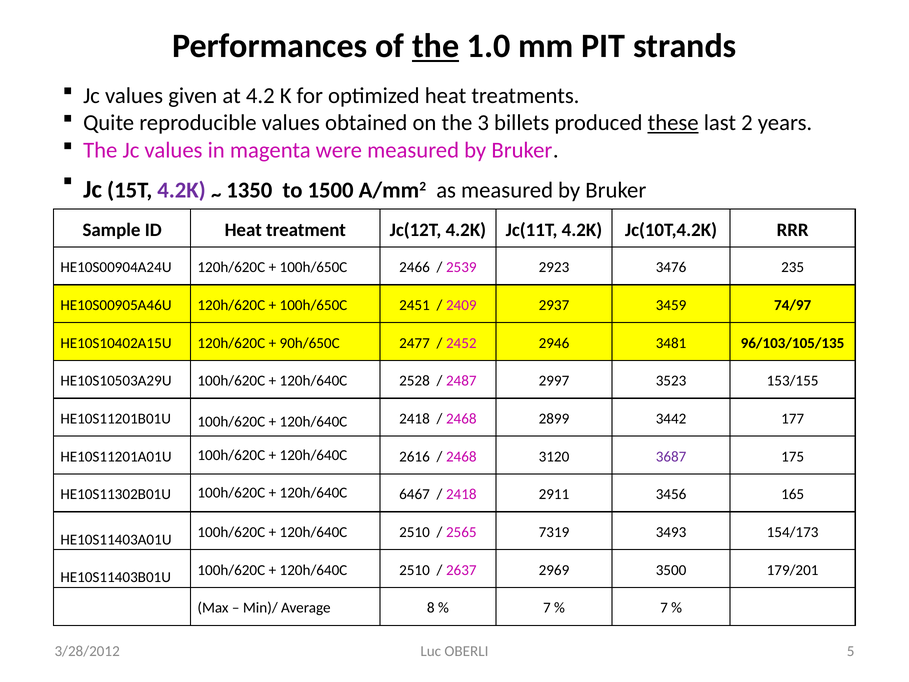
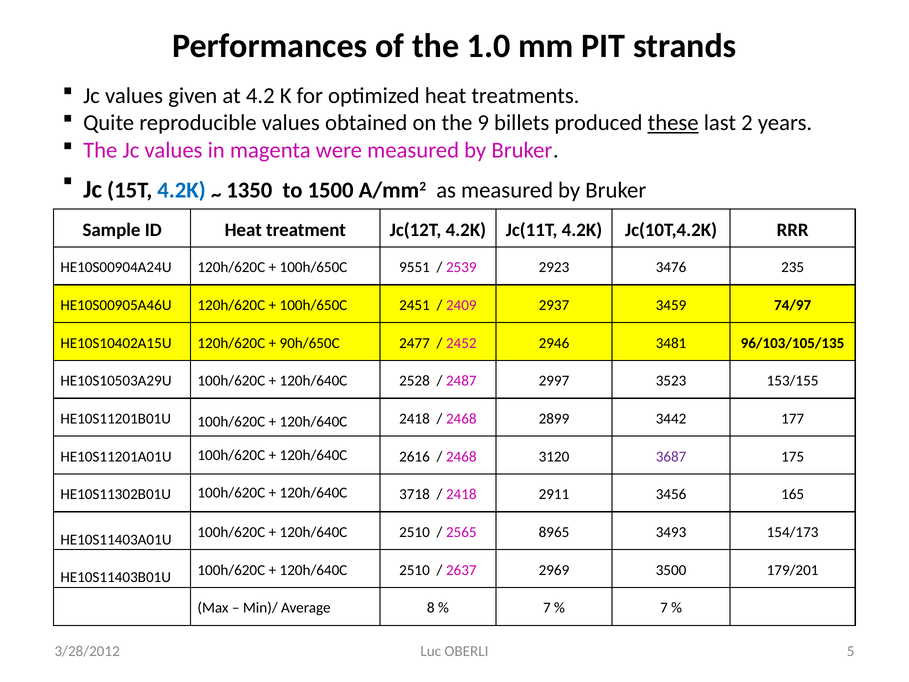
the underline: present -> none (436, 46)
3: 3 -> 9 (483, 123)
4.2K colour: purple -> blue (182, 190)
2466: 2466 -> 9551 (415, 267)
6467: 6467 -> 3718 (415, 494)
7319: 7319 -> 8965 (554, 532)
